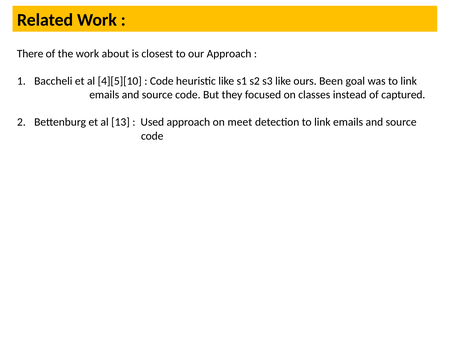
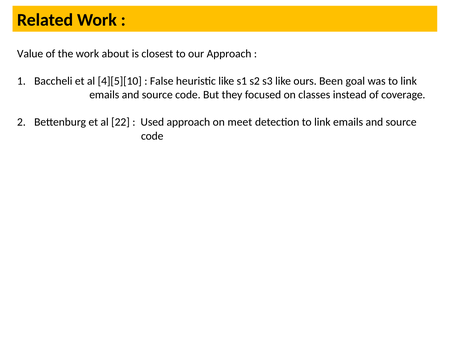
There: There -> Value (30, 54)
Code: Code -> False (162, 81)
captured: captured -> coverage (403, 95)
13: 13 -> 22 (120, 122)
